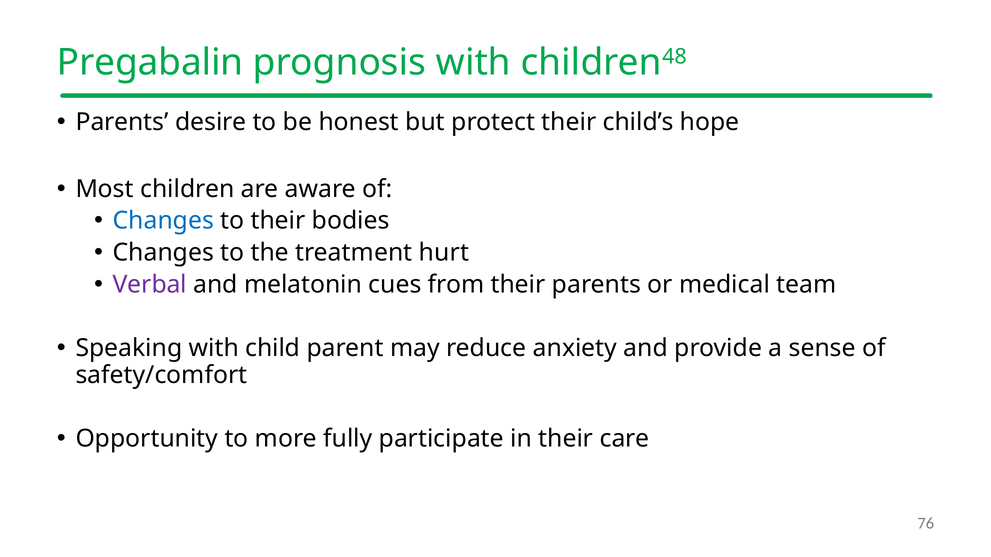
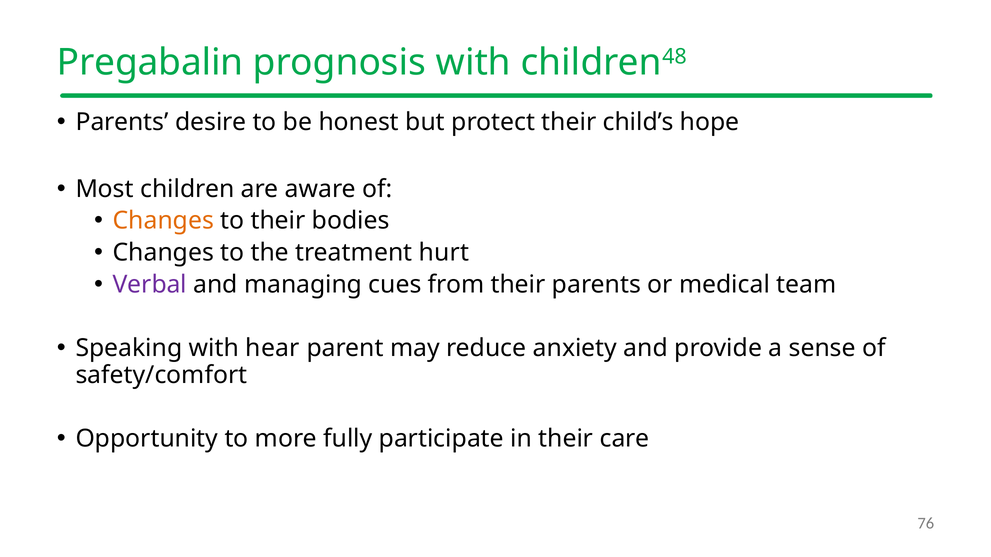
Changes colour: blue -> orange (163, 221)
melatonin: melatonin -> managing (303, 285)
child: child -> hear (273, 349)
